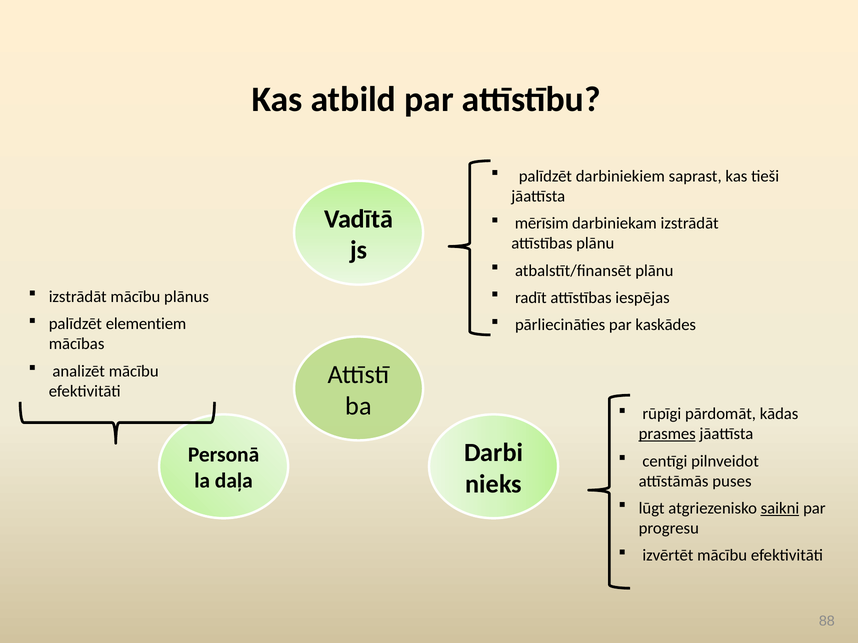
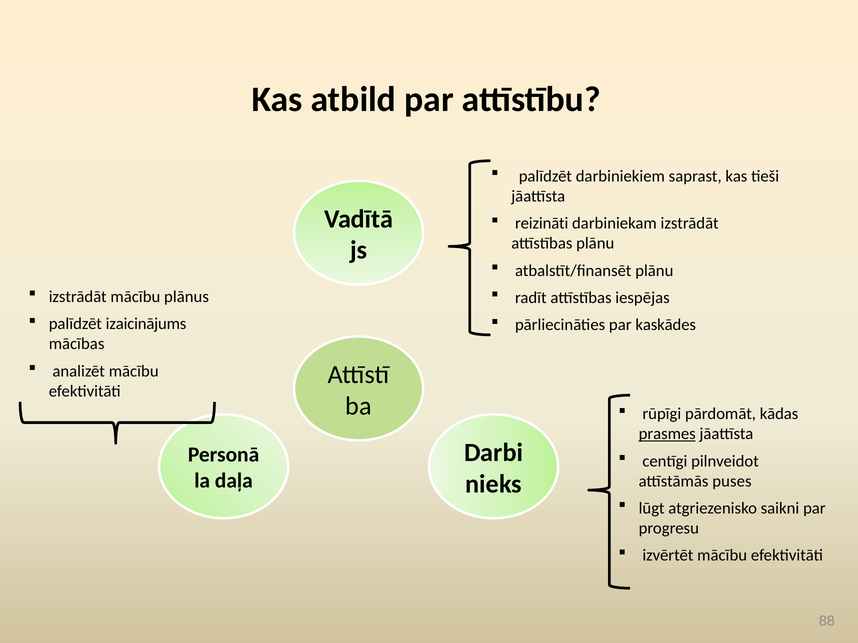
mērīsim: mērīsim -> reizināti (542, 223)
elementiem: elementiem -> izaicinājums (146, 324)
saikni underline: present -> none (780, 509)
